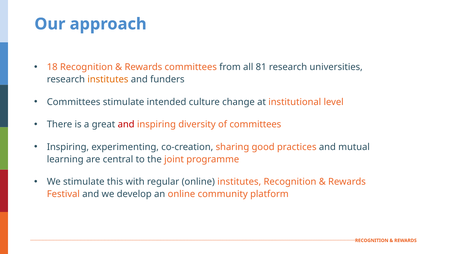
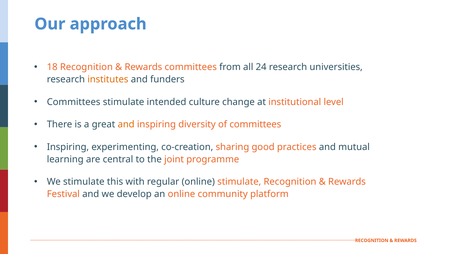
81: 81 -> 24 (261, 67)
and colour: red -> orange (126, 124)
online institutes: institutes -> stimulate (239, 182)
